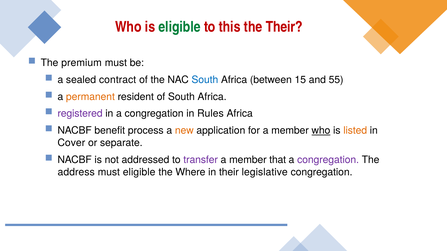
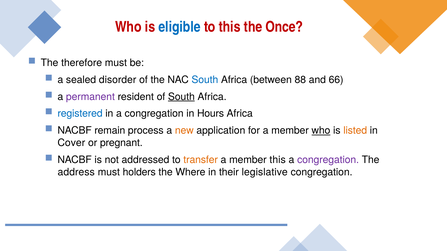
eligible colour: green -> blue (180, 27)
the Their: Their -> Once (284, 27)
premium: premium -> therefore (82, 63)
contract: contract -> disorder (118, 80)
15: 15 -> 88 (300, 80)
55: 55 -> 66 (336, 80)
permanent colour: orange -> purple (90, 97)
South underline: none -> present (181, 97)
registered colour: purple -> blue (80, 114)
Rules: Rules -> Hours (211, 114)
benefit: benefit -> remain (110, 131)
separate: separate -> pregnant (121, 143)
transfer colour: purple -> orange (201, 160)
member that: that -> this (278, 160)
must eligible: eligible -> holders (139, 172)
